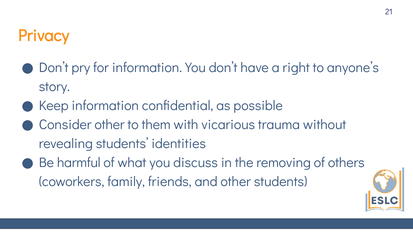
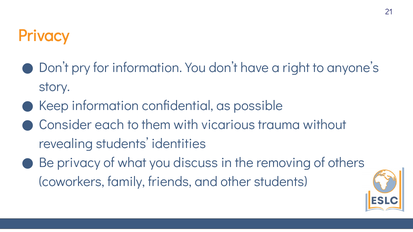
Consider other: other -> each (109, 125)
Be harmful: harmful -> privacy (79, 163)
